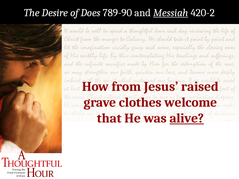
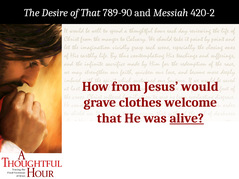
of Does: Does -> That (91, 13)
Messiah underline: present -> none (171, 13)
raised: raised -> would (200, 87)
